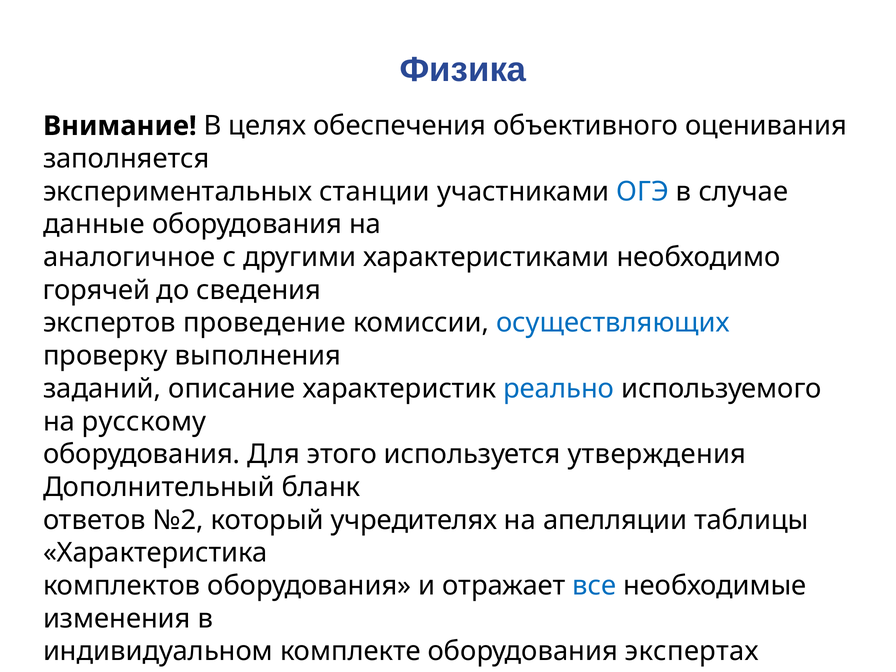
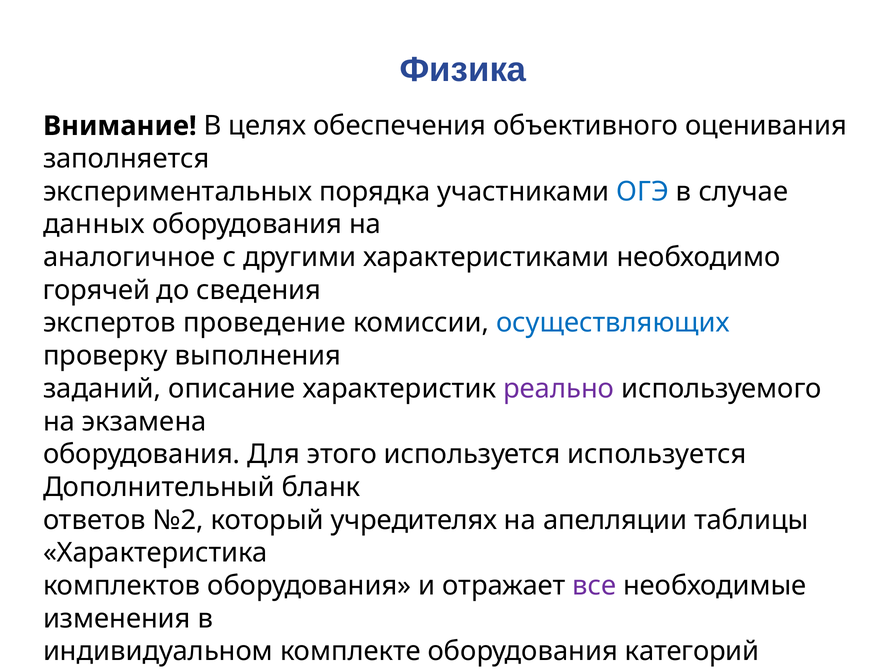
станции: станции -> порядка (375, 192)
данные: данные -> данных (94, 224)
реально colour: blue -> purple (559, 389)
на русскому: русскому -> экзамена (144, 421)
используется утверждения: утверждения -> используется (657, 454)
все colour: blue -> purple (594, 586)
экспертах: экспертах -> категорий (692, 651)
